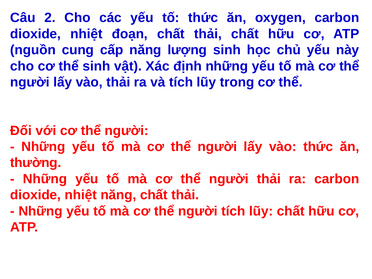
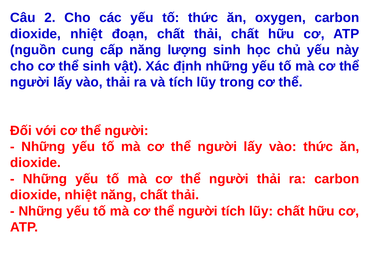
thường: thường -> dioxide (36, 163)
